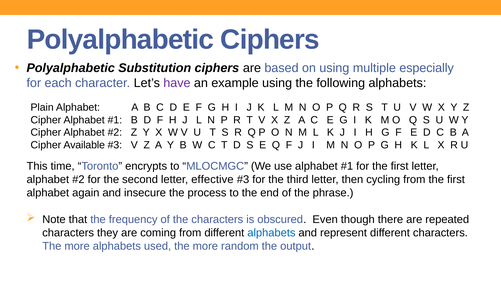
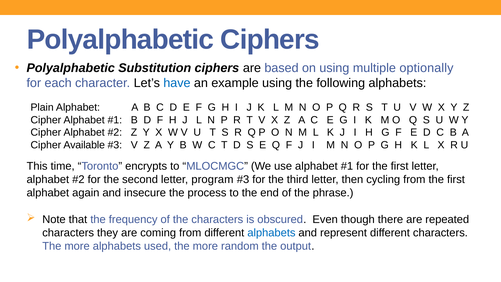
especially: especially -> optionally (426, 68)
have colour: purple -> blue (177, 83)
effective: effective -> program (212, 179)
